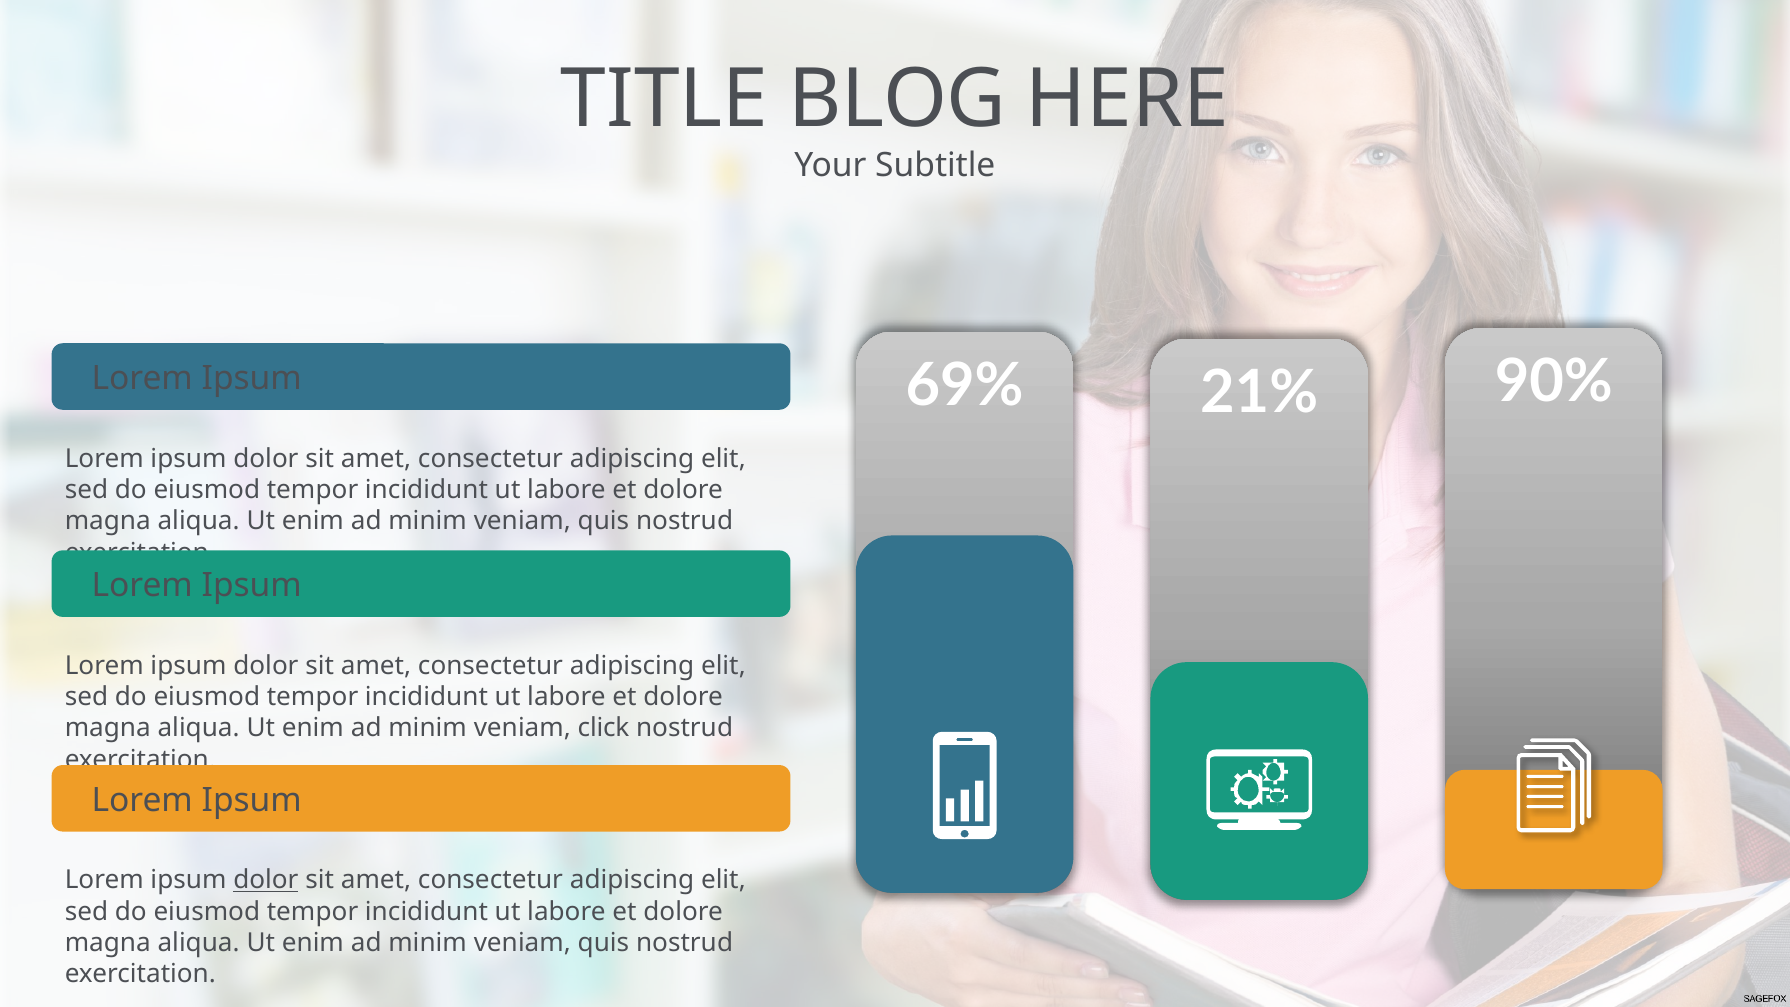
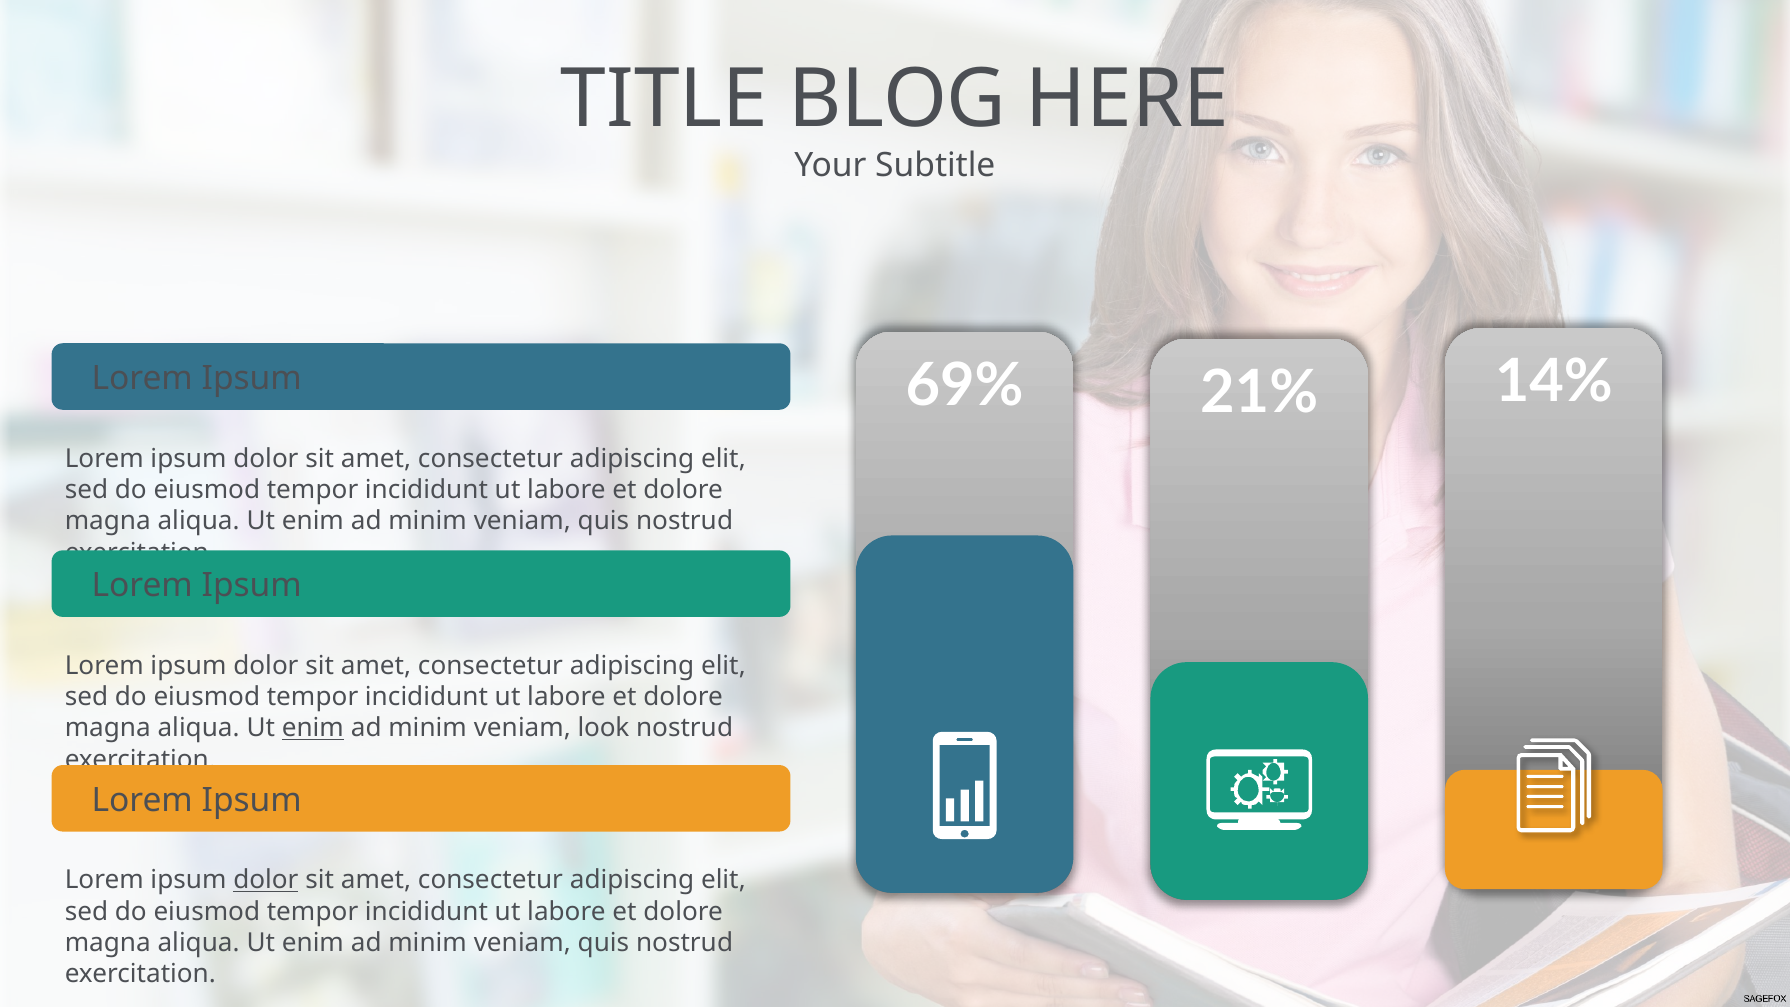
90%: 90% -> 14% (1554, 382)
enim underline: none -> present (313, 728)
click: click -> look (604, 728)
